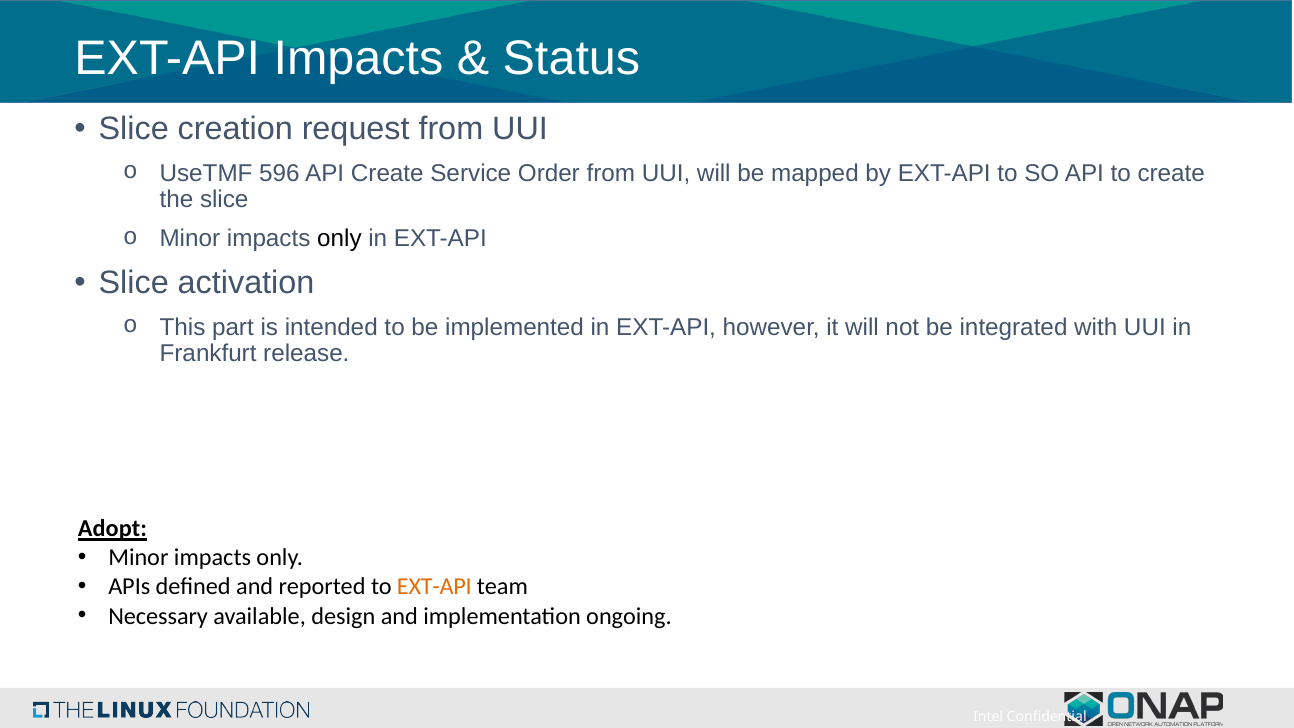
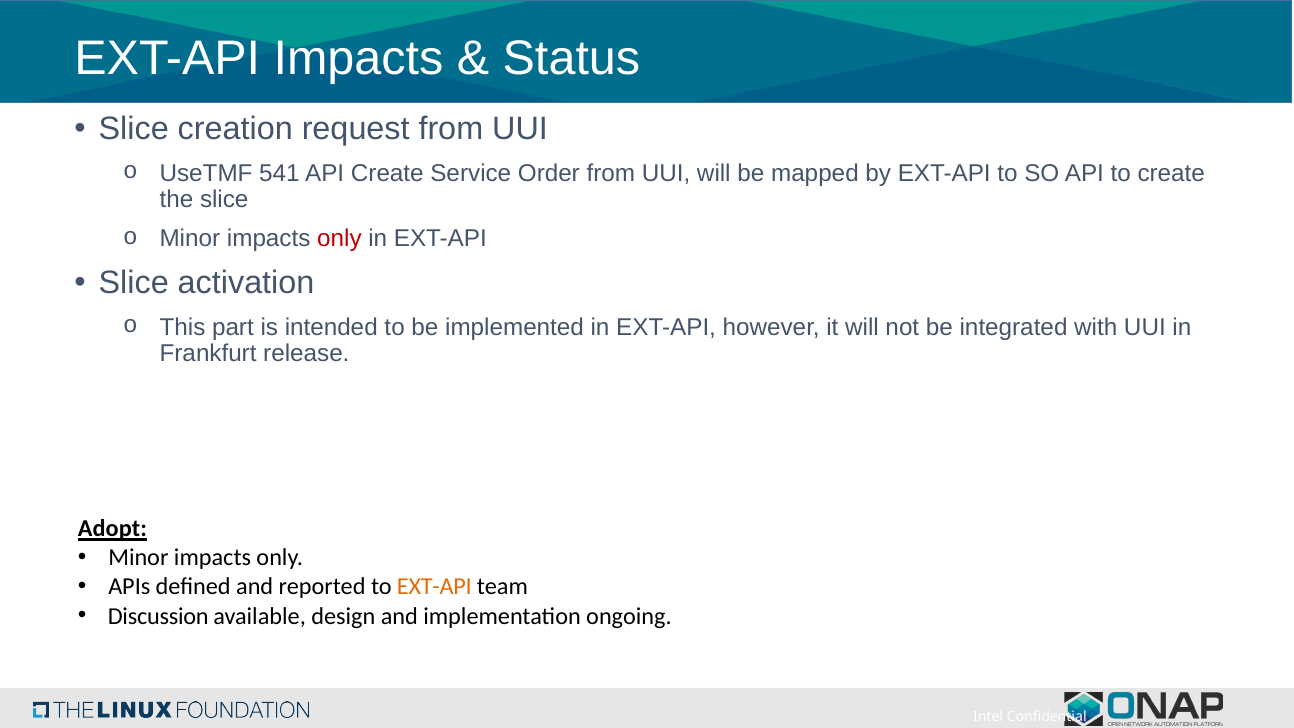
596: 596 -> 541 (279, 173)
only colour: black -> red (339, 239)
Necessary: Necessary -> Discussion (158, 616)
